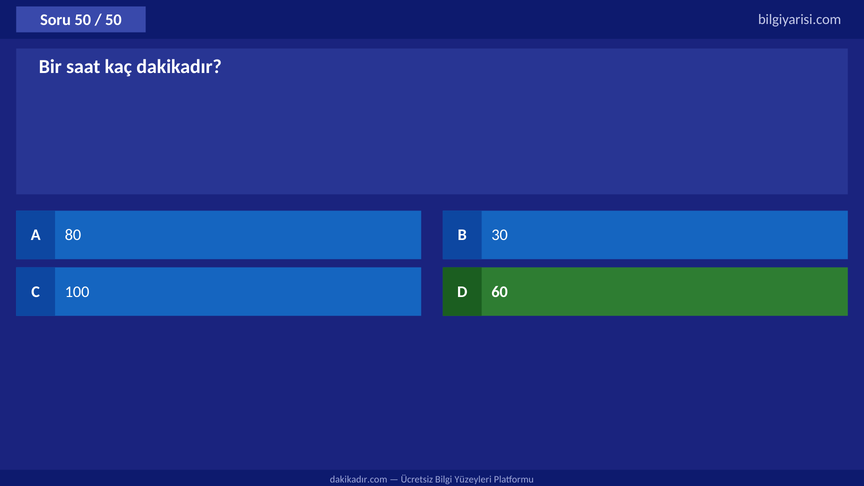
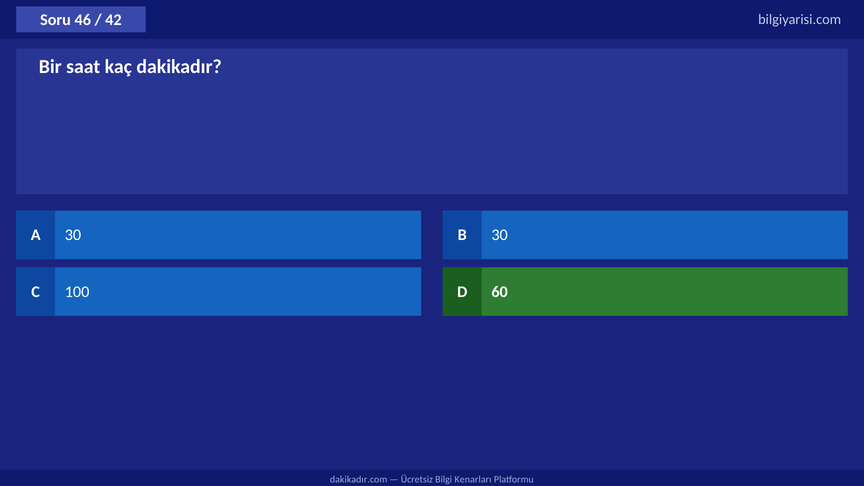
Soru 50: 50 -> 46 (83, 20)
50: 50 -> 42 (113, 20)
A 80: 80 -> 30 (73, 235)
Yüzeyleri: Yüzeyleri -> Kenarları (473, 479)
